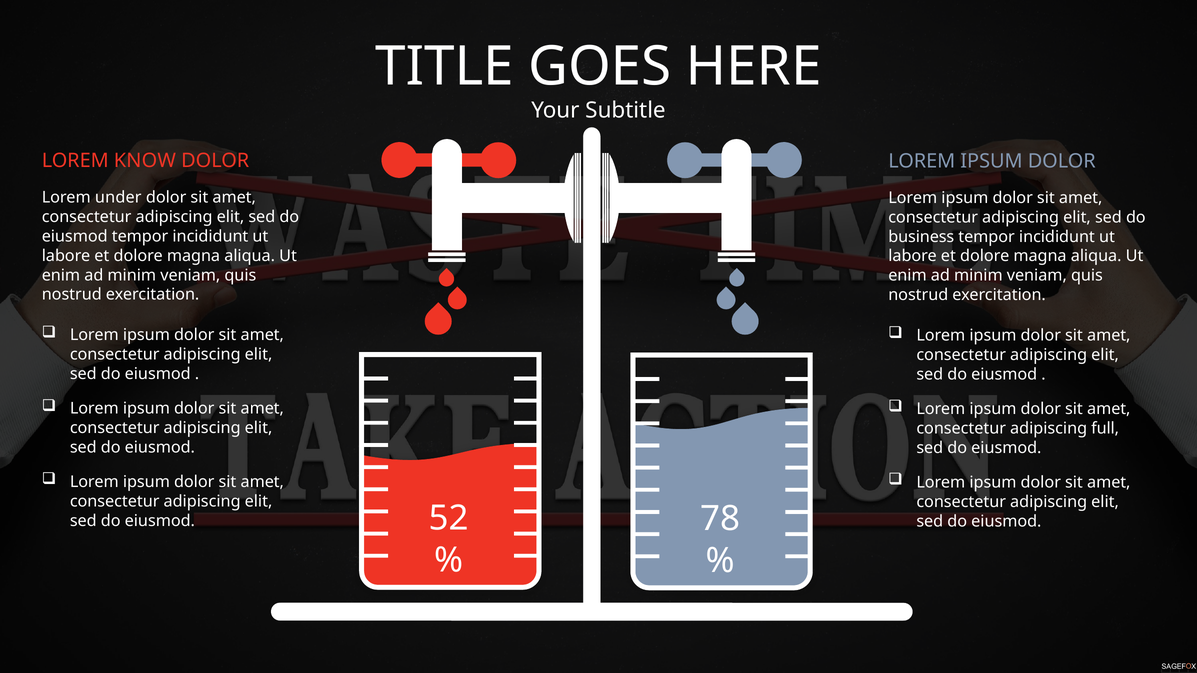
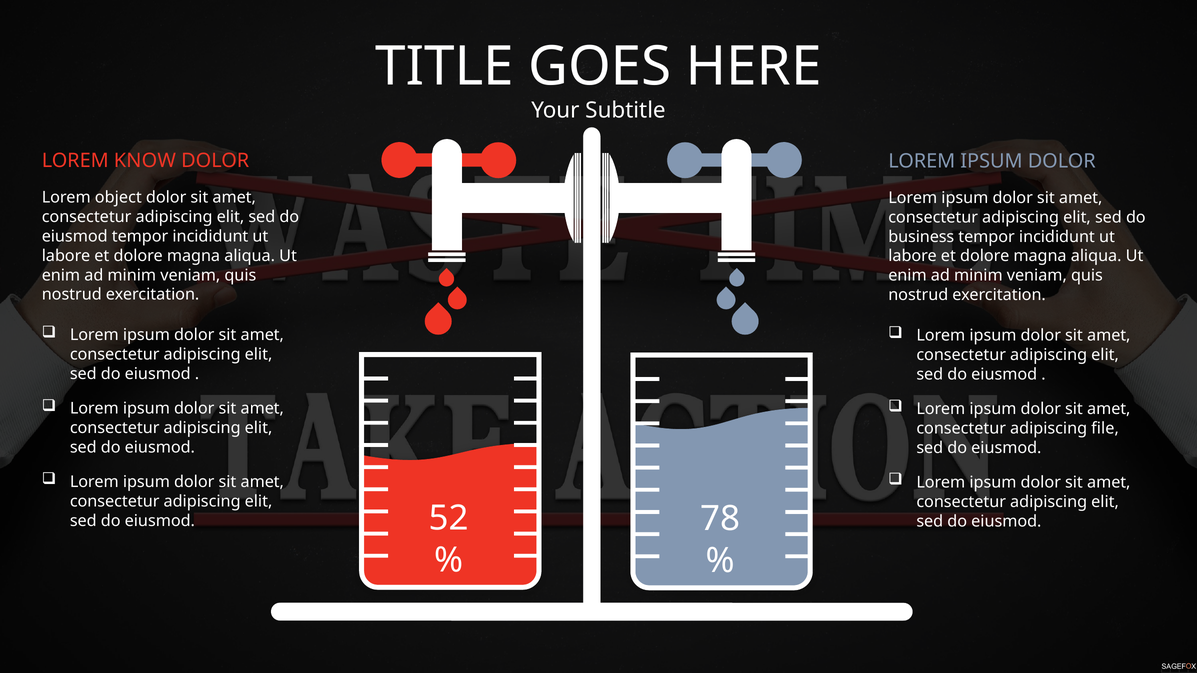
under: under -> object (118, 197)
full: full -> file (1105, 429)
